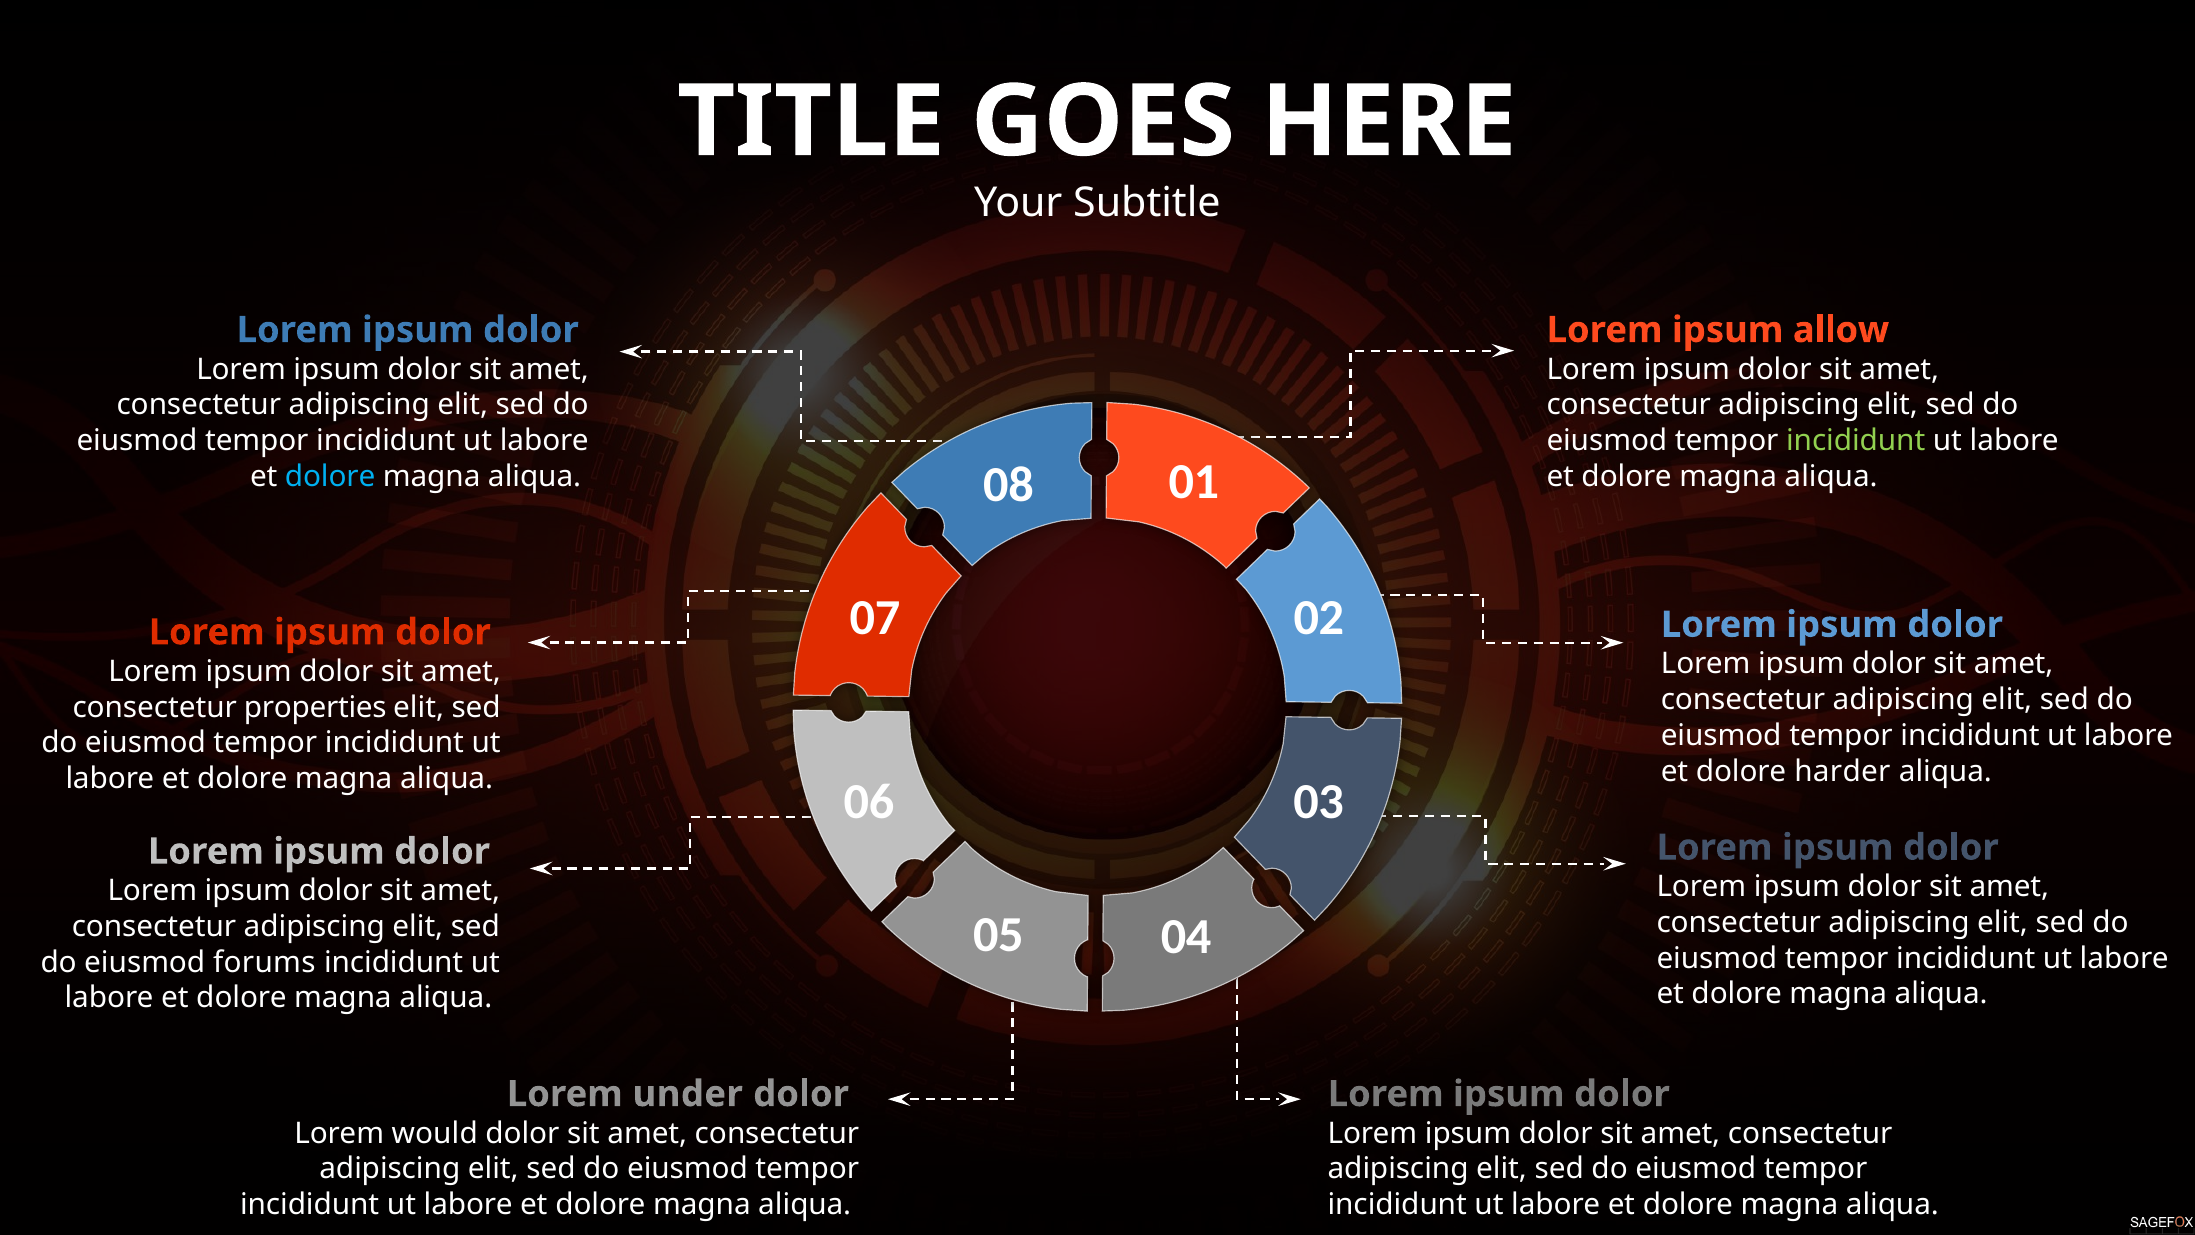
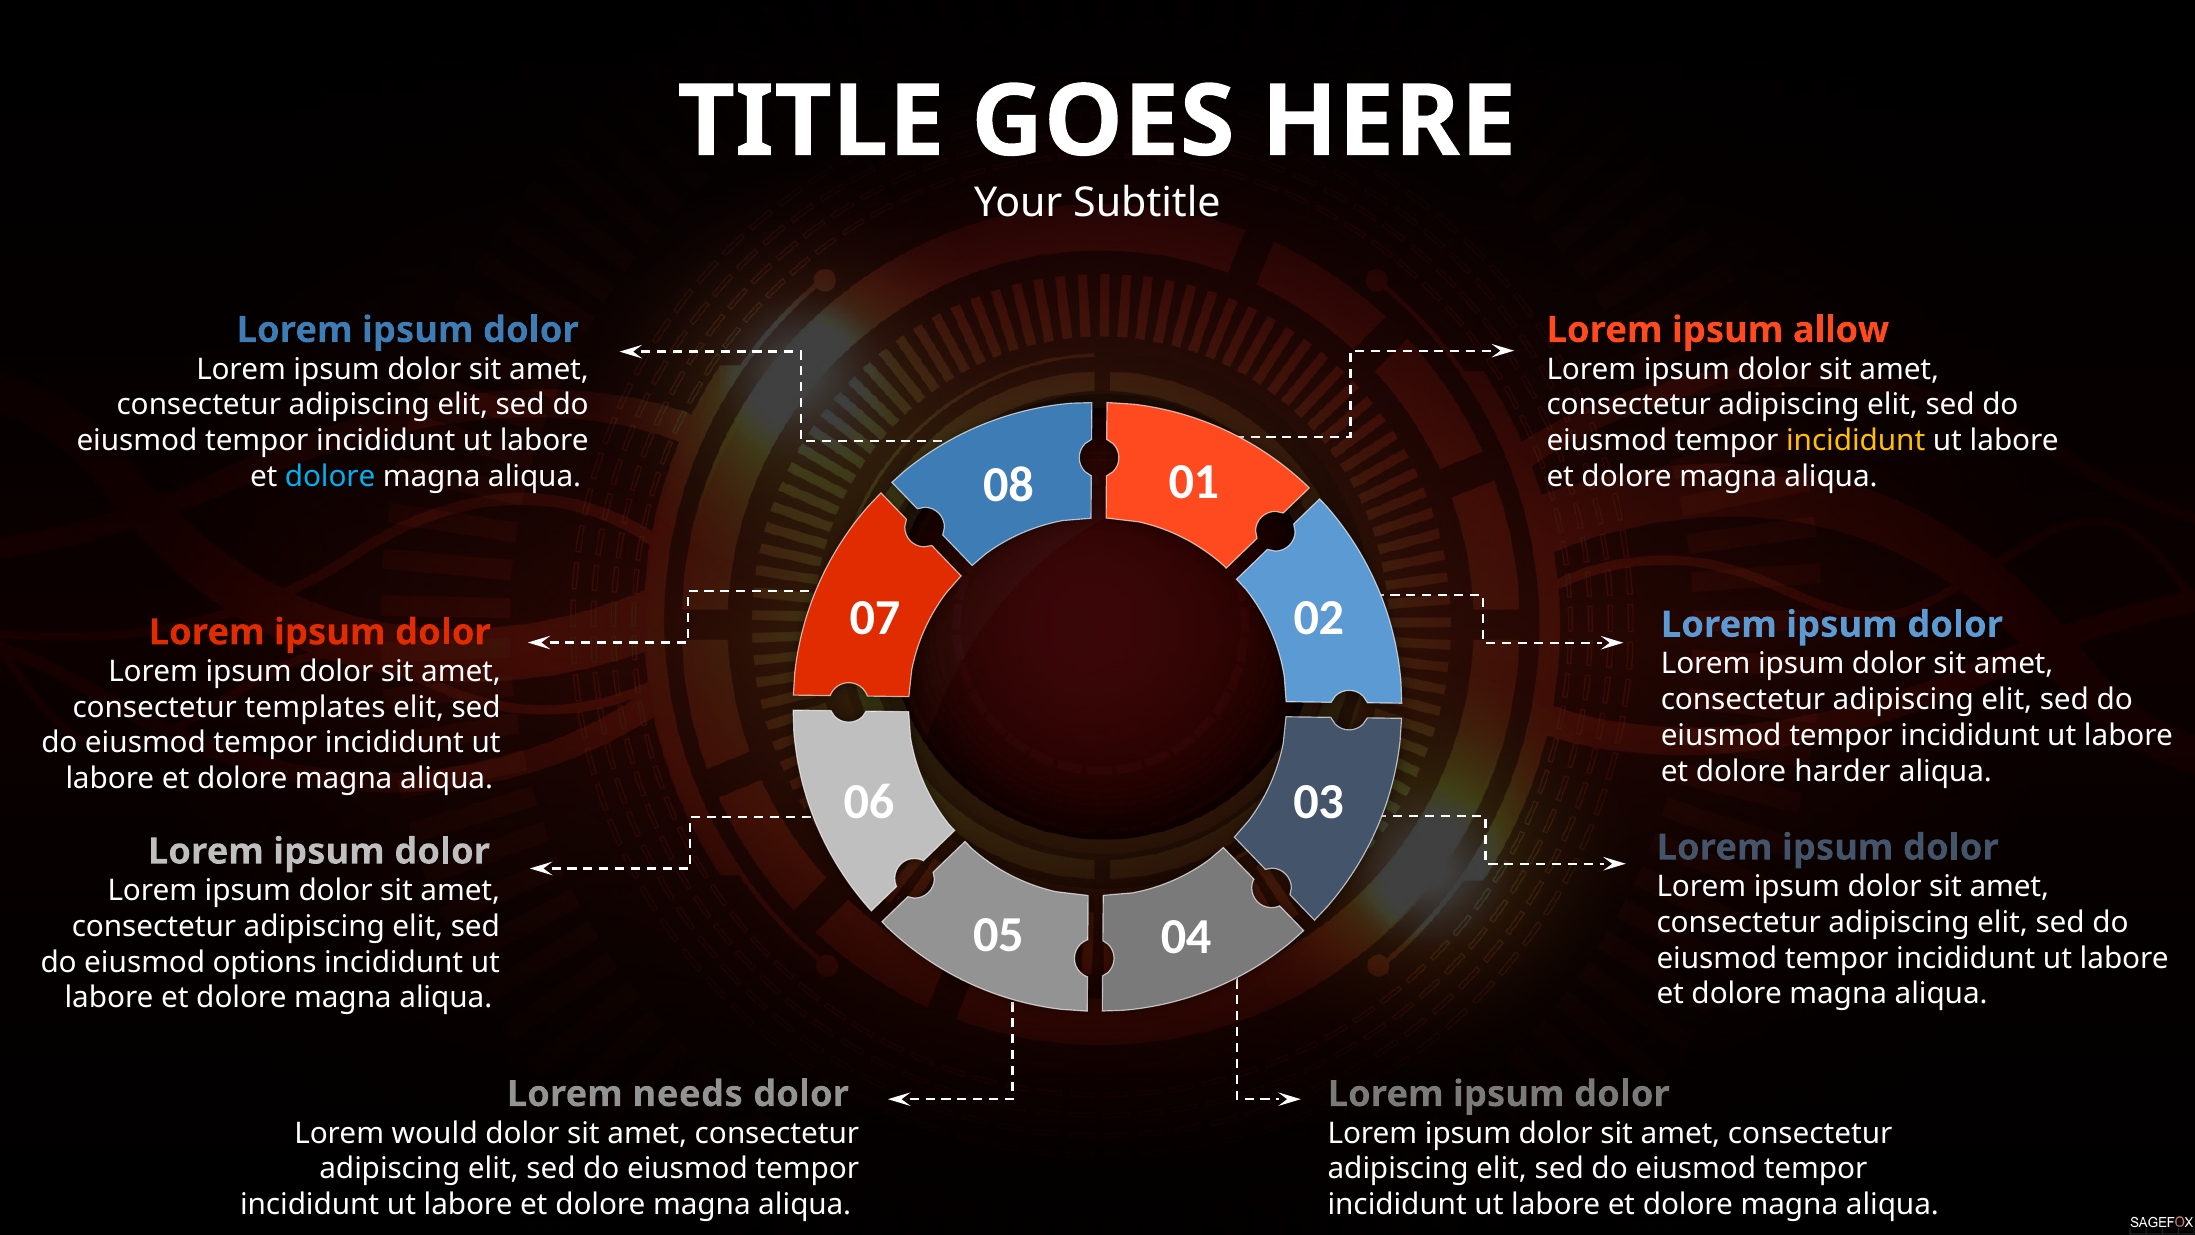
incididunt colour: light green -> yellow (1856, 441)
properties: properties -> templates (315, 707)
forums: forums -> options (265, 962)
under: under -> needs (688, 1094)
